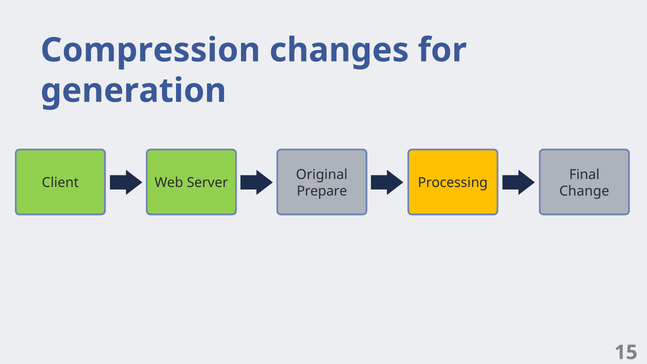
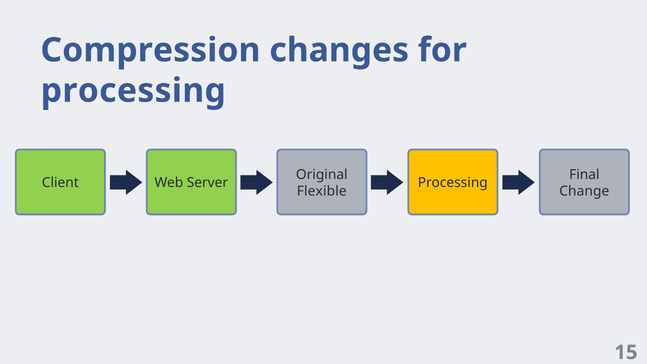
generation: generation -> processing (133, 91)
Prepare: Prepare -> Flexible (322, 191)
